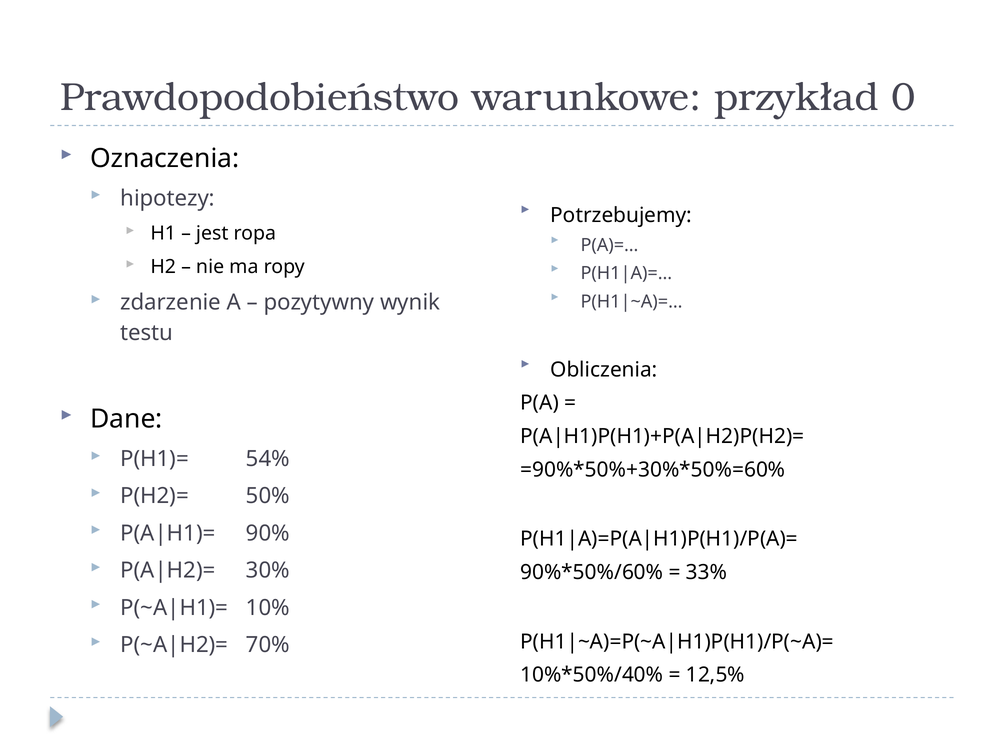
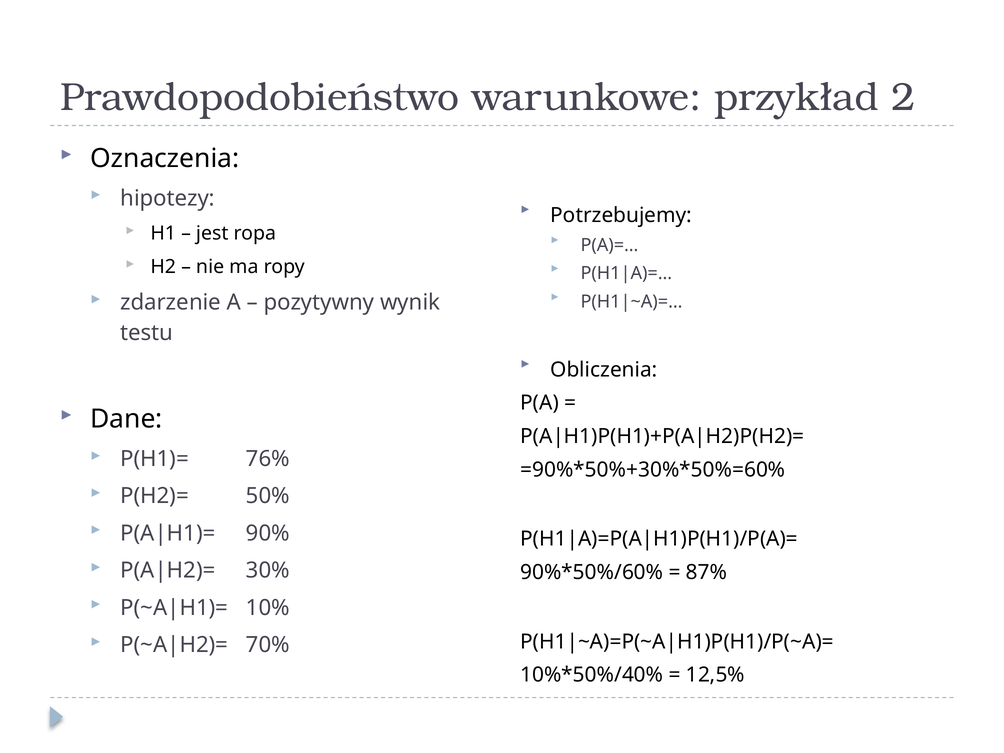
0: 0 -> 2 (903, 97)
54%: 54% -> 76% (268, 459)
33%: 33% -> 87% (707, 572)
